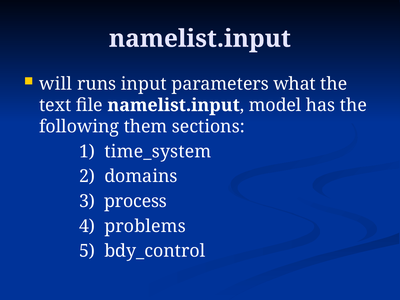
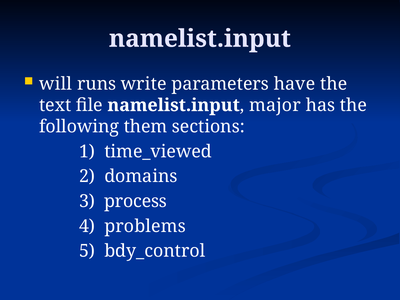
input: input -> write (144, 84)
what: what -> have (294, 84)
model: model -> major (275, 105)
time_system: time_system -> time_viewed (158, 151)
